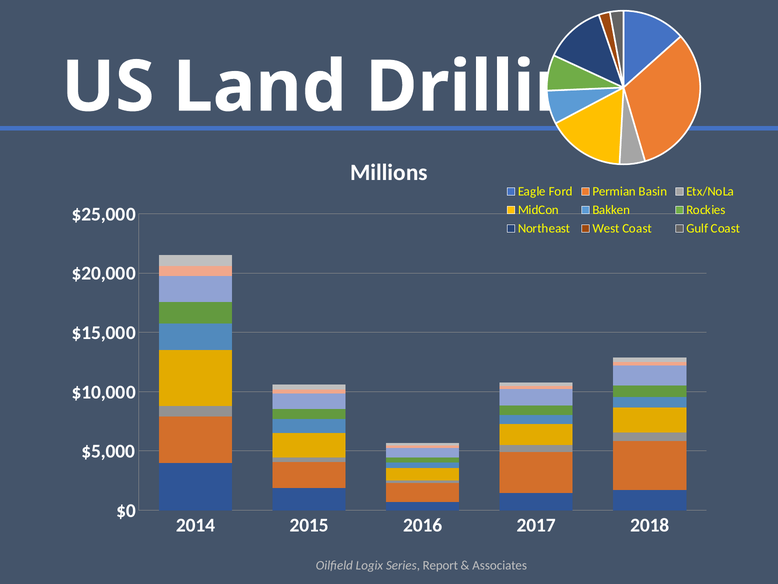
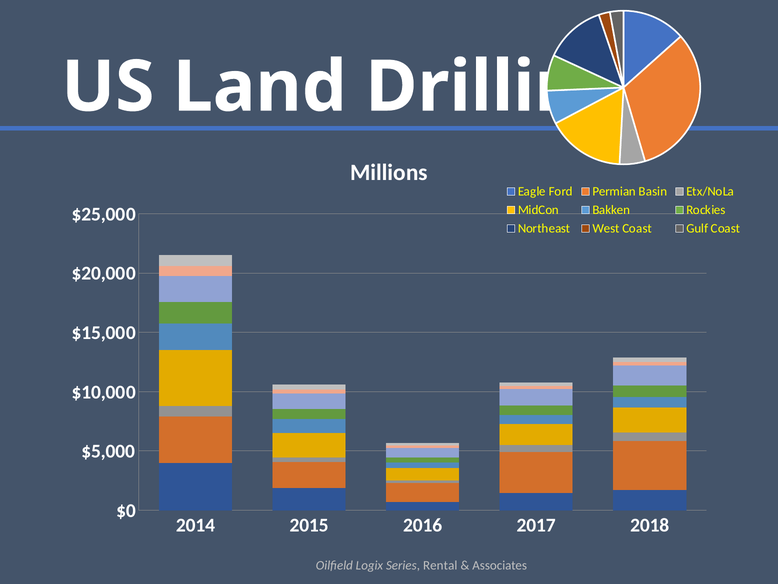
Report: Report -> Rental (440, 565)
